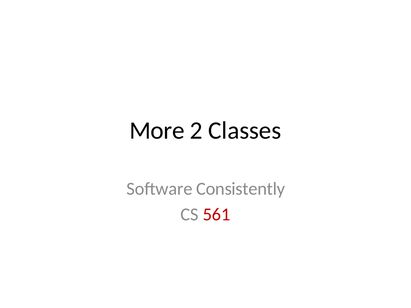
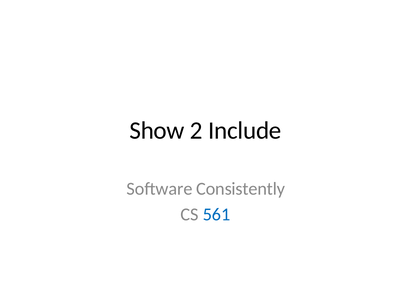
More: More -> Show (157, 131)
Classes: Classes -> Include (245, 131)
561 colour: red -> blue (217, 215)
